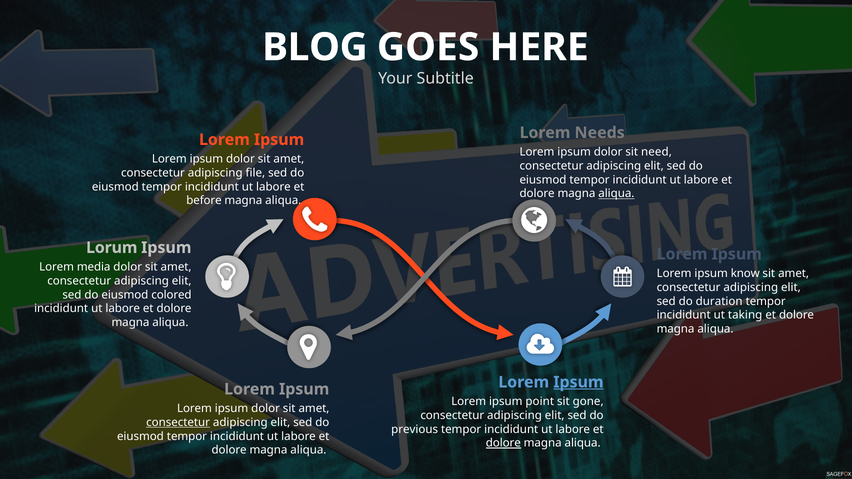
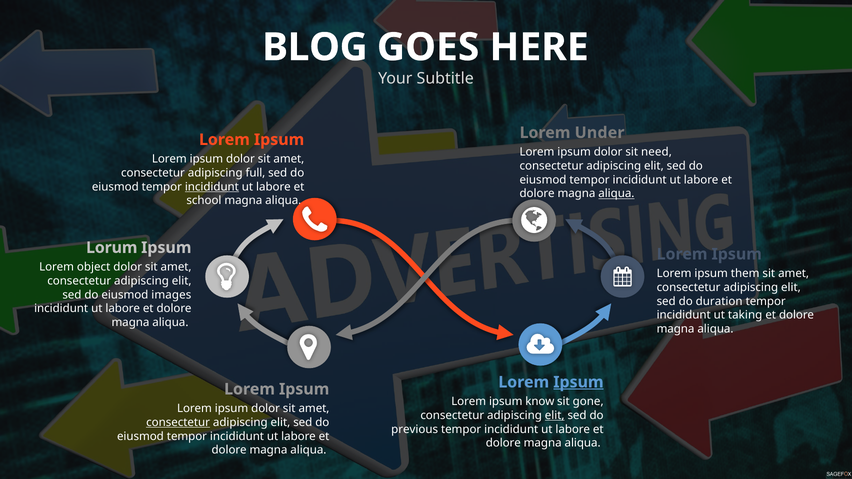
Needs: Needs -> Under (600, 133)
file: file -> full (255, 173)
incididunt underline: none -> present (212, 187)
before: before -> school (204, 201)
media: media -> object (94, 267)
know: know -> them (745, 274)
colored: colored -> images (171, 295)
point: point -> know (540, 402)
elit underline: none -> present (555, 416)
dolore underline: present -> none (503, 443)
